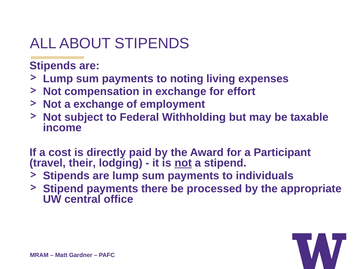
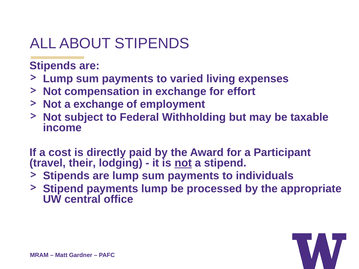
noting: noting -> varied (187, 79)
payments there: there -> lump (154, 189)
